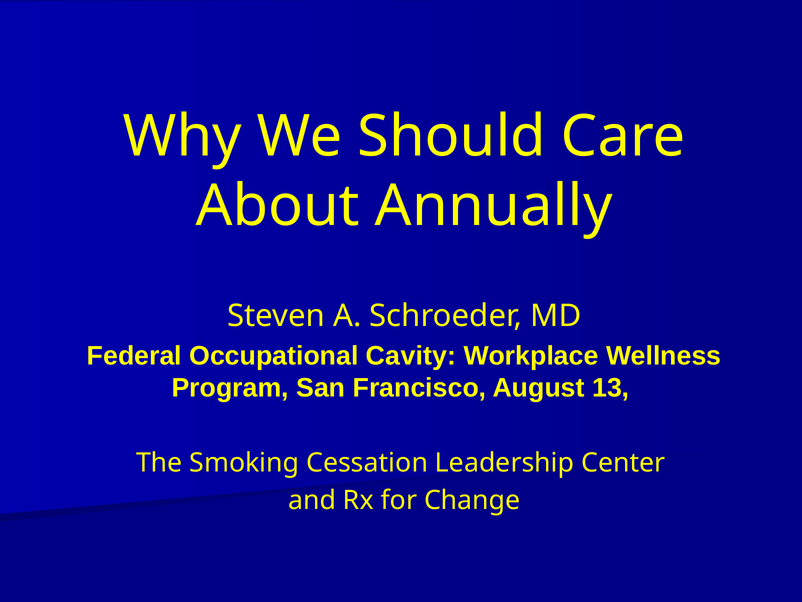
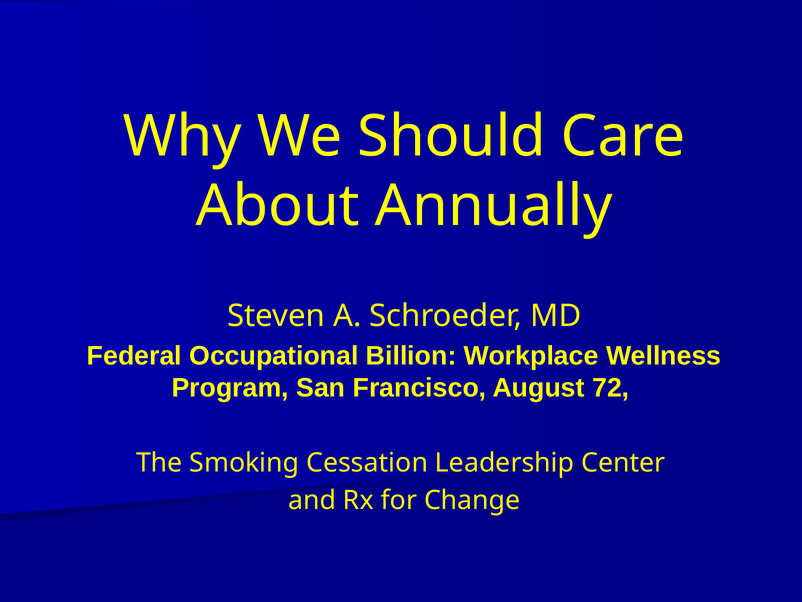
Cavity: Cavity -> Billion (411, 356)
13: 13 -> 72 (611, 388)
